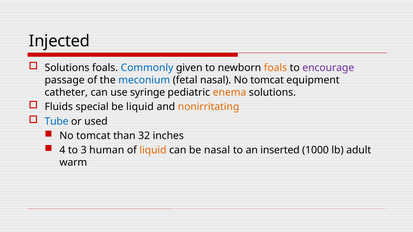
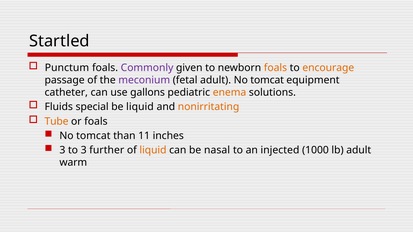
Injected: Injected -> Startled (59, 41)
Solutions: Solutions -> Punctum (67, 68)
Commonly colour: blue -> purple (147, 68)
encourage colour: purple -> orange (328, 68)
meconium colour: blue -> purple (144, 80)
fetal nasal: nasal -> adult (216, 80)
syringe: syringe -> gallons (148, 93)
Tube colour: blue -> orange (57, 122)
or used: used -> foals (96, 122)
32: 32 -> 11 (144, 136)
4: 4 -> 3 (62, 150)
human: human -> further (107, 150)
inserted: inserted -> injected (280, 150)
